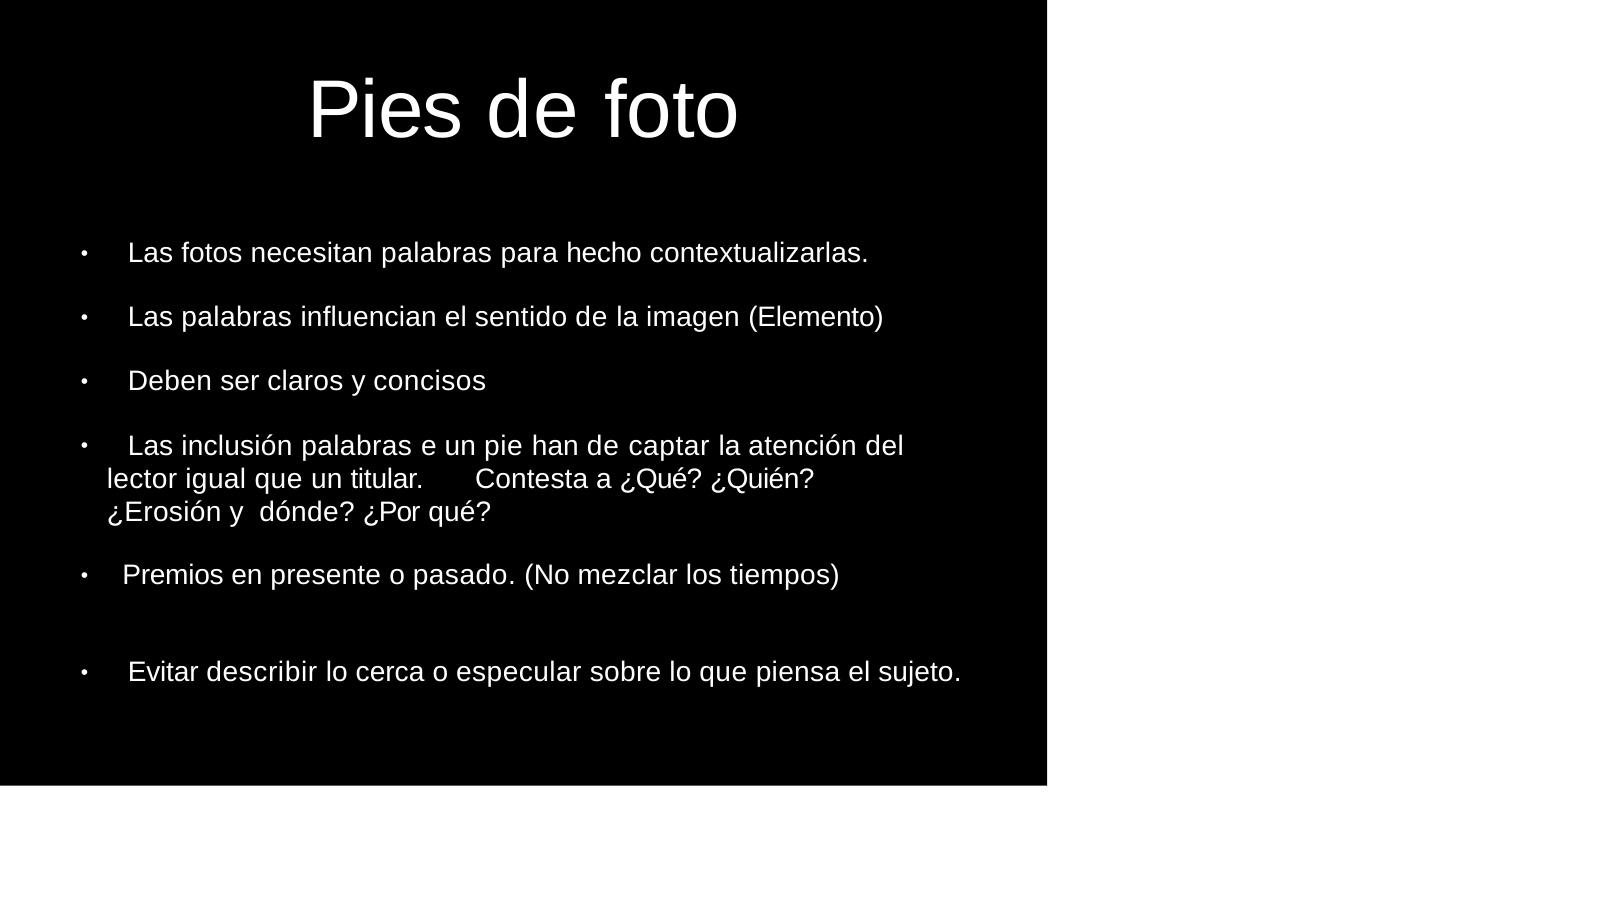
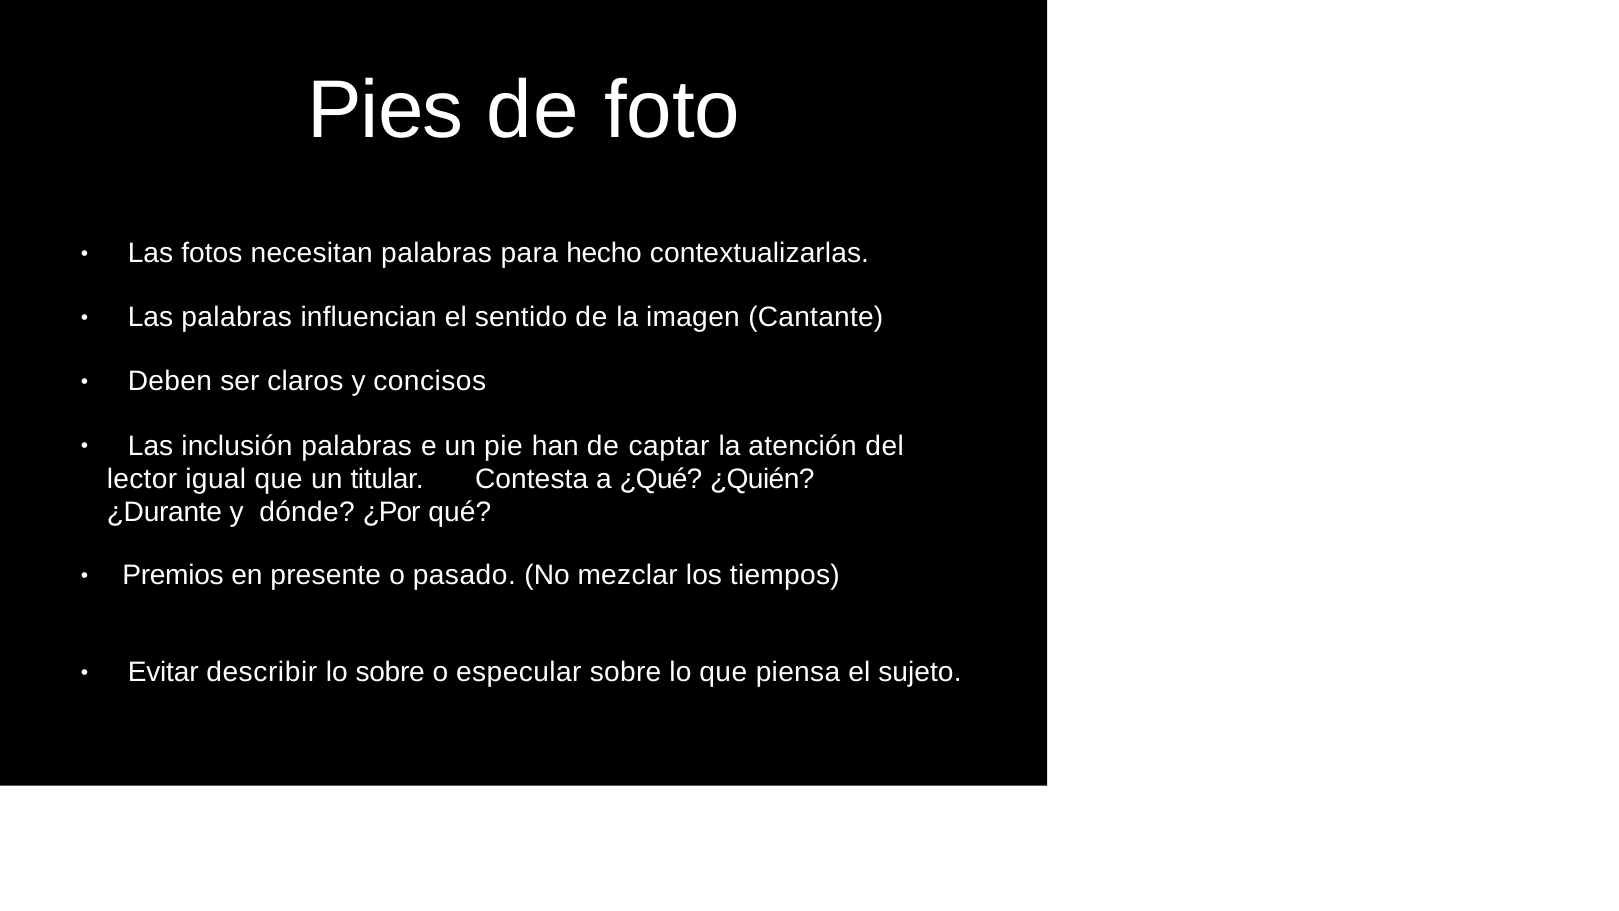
Elemento: Elemento -> Cantante (816, 317)
¿Erosión: ¿Erosión -> ¿Durante (164, 512)
lo cerca: cerca -> sobre (390, 672)
